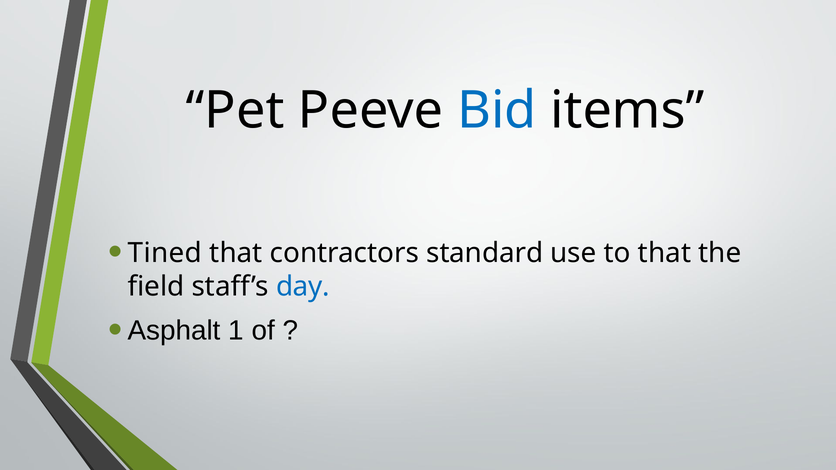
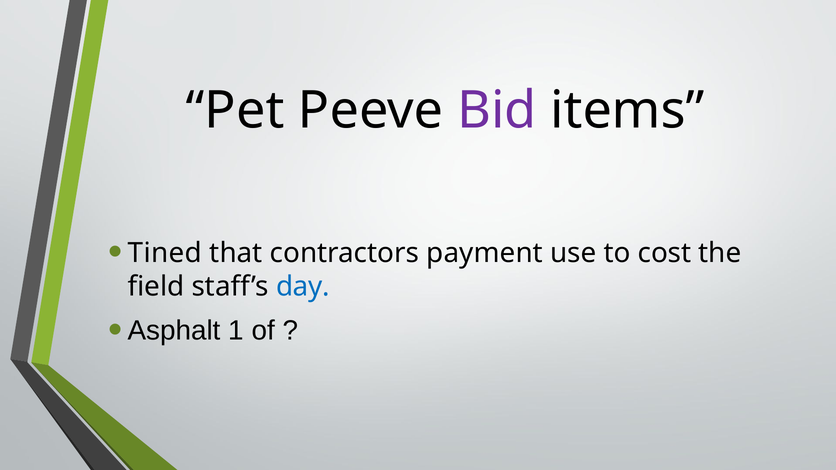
Bid colour: blue -> purple (497, 111)
standard: standard -> payment (485, 253)
to that: that -> cost (665, 253)
